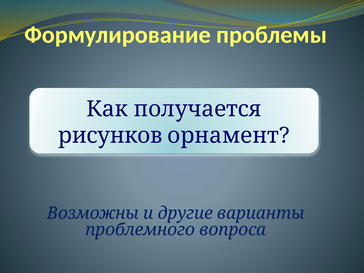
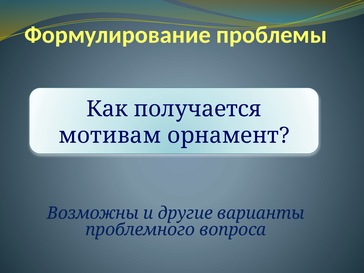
рисунков: рисунков -> мотивам (110, 136)
